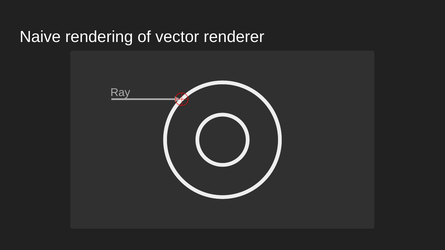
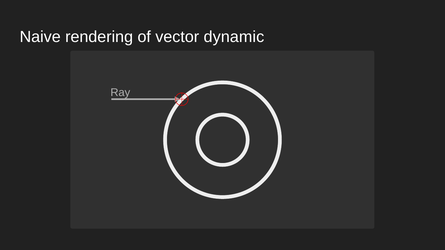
renderer: renderer -> dynamic (234, 37)
